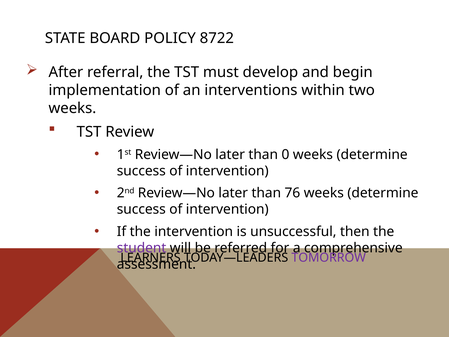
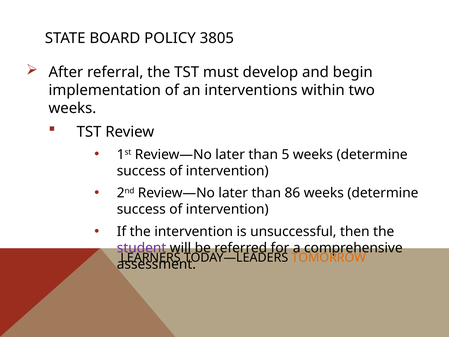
8722: 8722 -> 3805 (217, 38)
0: 0 -> 5 (285, 154)
76: 76 -> 86 (292, 193)
TOMORROW colour: purple -> orange (329, 258)
